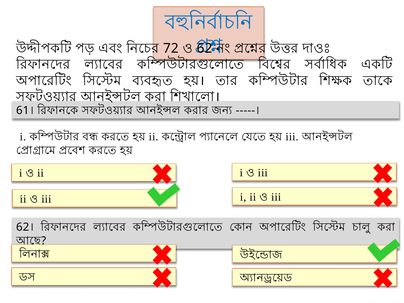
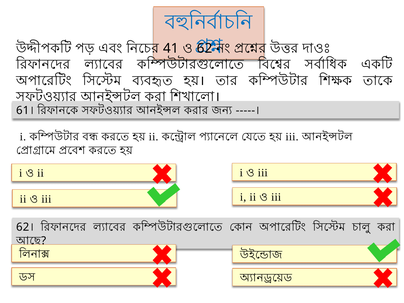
72: 72 -> 41 (171, 48)
